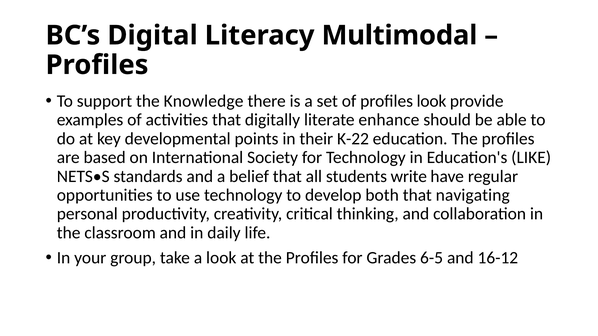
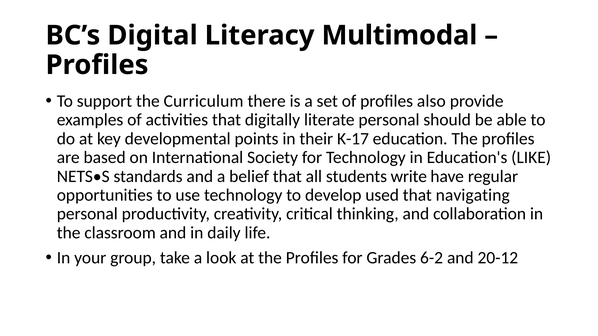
Knowledge: Knowledge -> Curriculum (204, 101)
profiles look: look -> also (431, 101)
literate enhance: enhance -> personal (389, 120)
K-22: K-22 -> K-17 (353, 139)
both: both -> used (382, 195)
6-5: 6-5 -> 6-2 (432, 258)
16-12: 16-12 -> 20-12 (498, 258)
